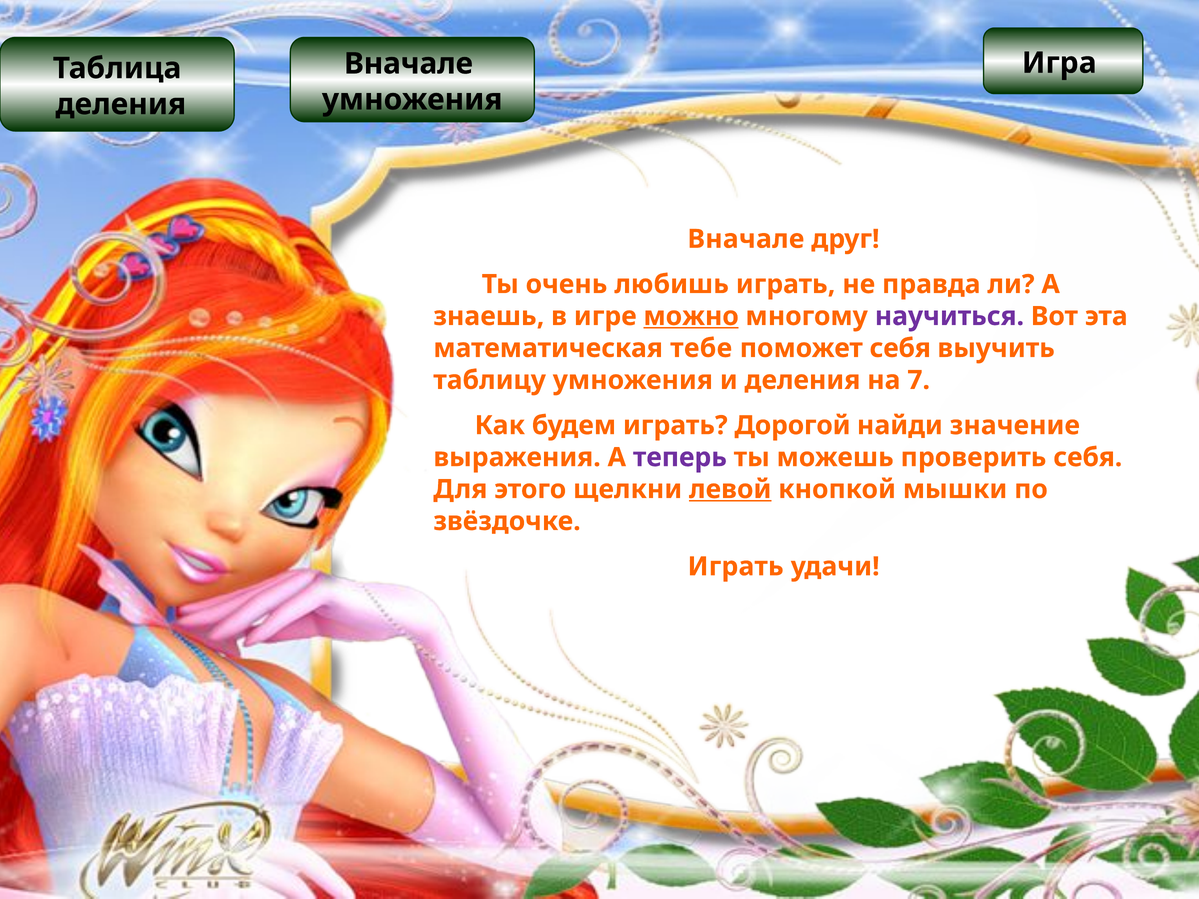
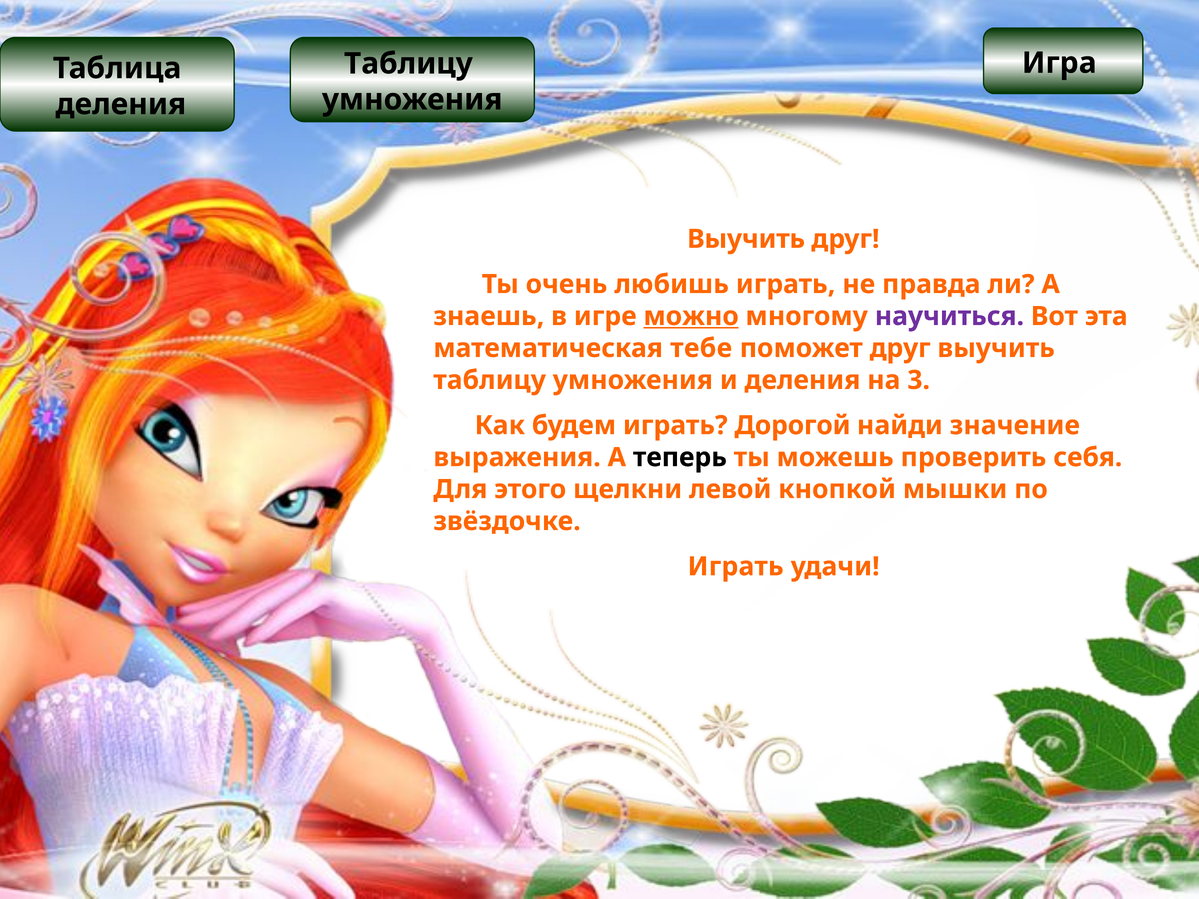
Вначале: Вначале -> Таблицу (408, 64)
Вначале: Вначале -> Выучить (746, 239)
поможет себя: себя -> друг (900, 348)
7: 7 -> 3 (919, 380)
теперь colour: purple -> black (680, 458)
левой underline: present -> none (730, 489)
